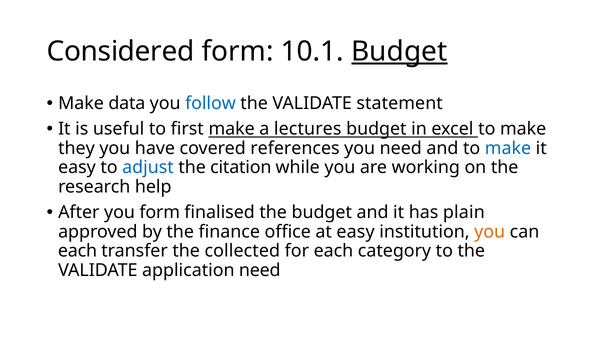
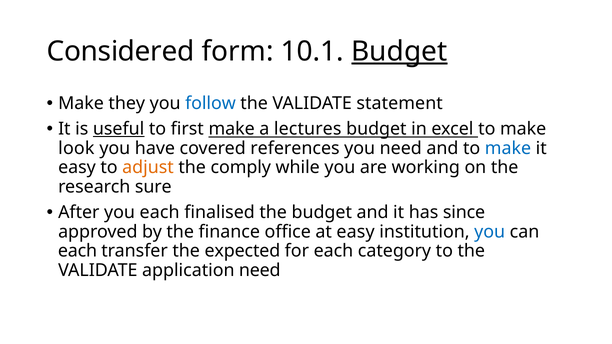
data: data -> they (127, 103)
useful underline: none -> present (119, 129)
they: they -> look (76, 148)
adjust colour: blue -> orange (148, 168)
citation: citation -> comply (241, 168)
help: help -> sure (153, 187)
you form: form -> each (160, 213)
plain: plain -> since (464, 213)
you colour: orange -> blue (490, 232)
collected: collected -> expected (242, 251)
